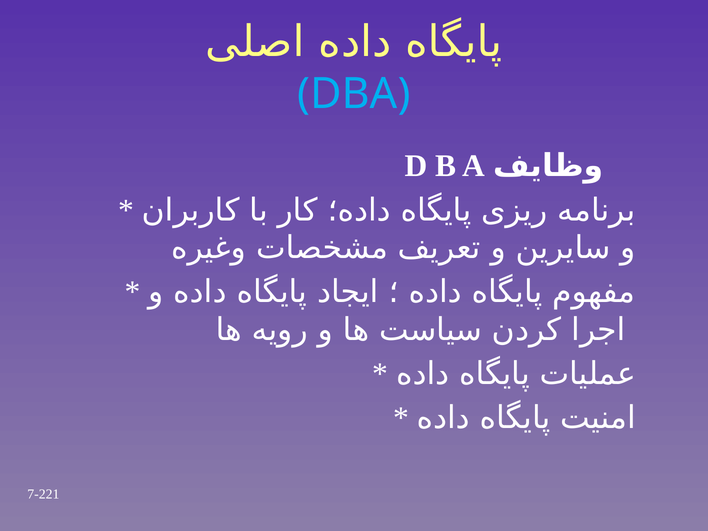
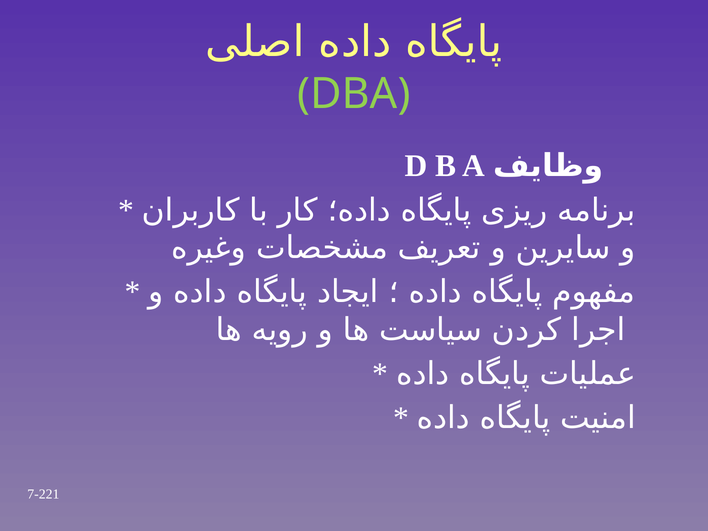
DBA colour: light blue -> light green (354, 94)
